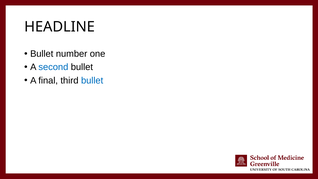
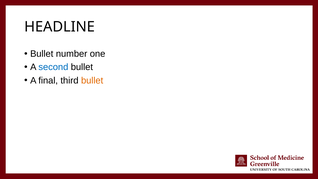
bullet colour: blue -> orange (92, 80)
